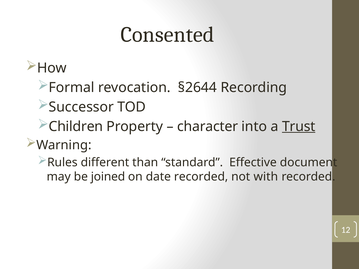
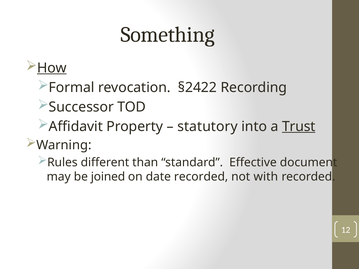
Consented: Consented -> Something (168, 35)
How underline: none -> present (52, 68)
§2644: §2644 -> §2422 (197, 87)
Children: Children -> Affidavit (76, 127)
character: character -> statutory (207, 127)
